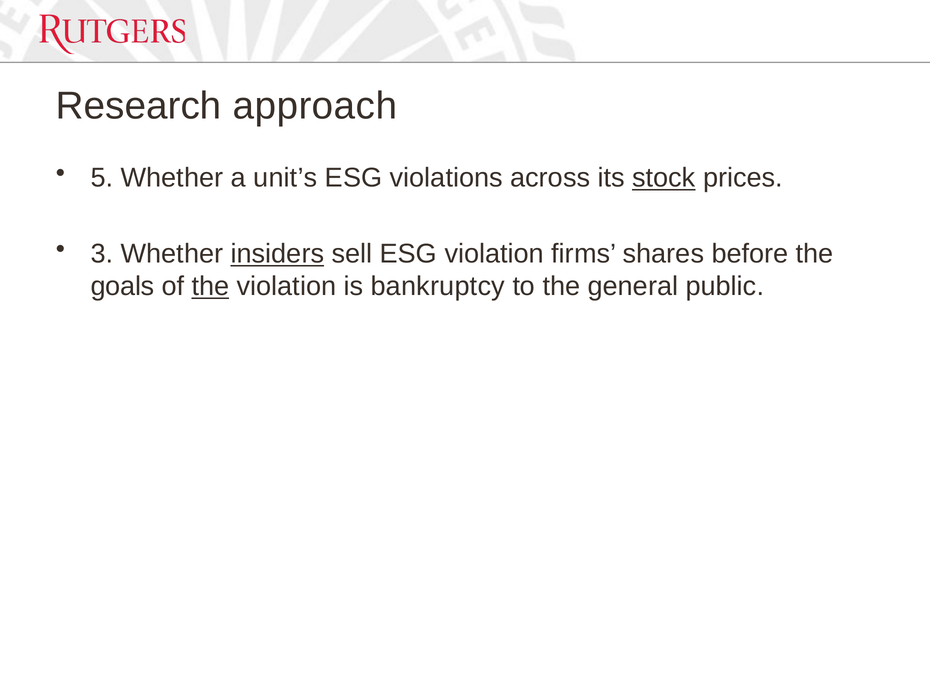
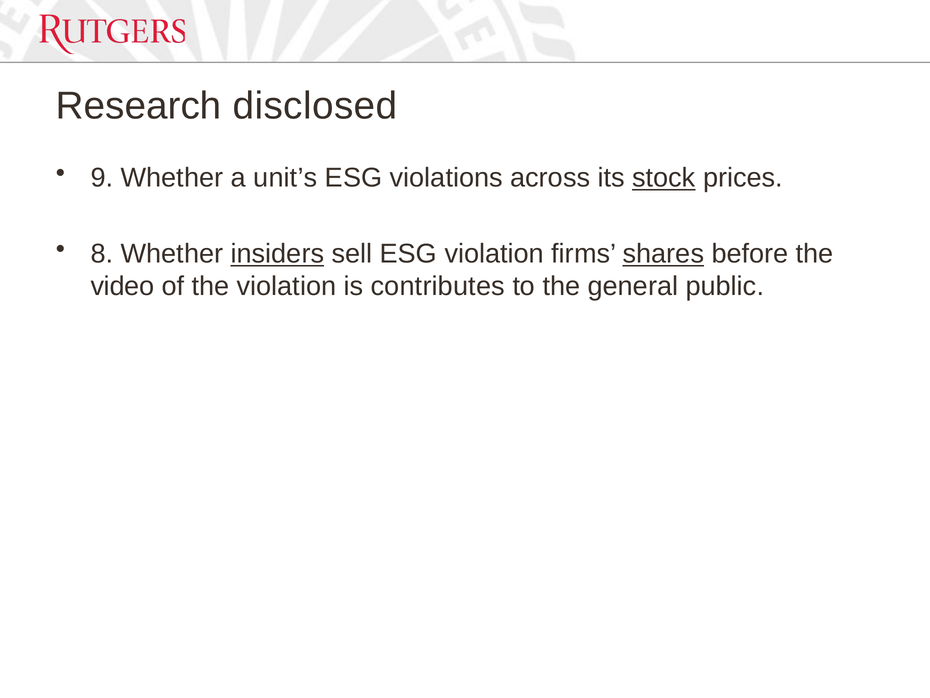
approach: approach -> disclosed (315, 106)
5: 5 -> 9 (102, 178)
3: 3 -> 8 (102, 254)
shares underline: none -> present (663, 254)
goals: goals -> video (122, 286)
the underline: present -> none (210, 286)
bankruptcy: bankruptcy -> contributes (438, 286)
